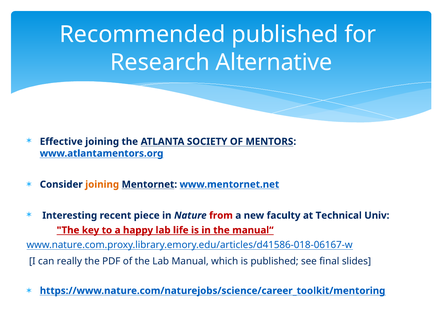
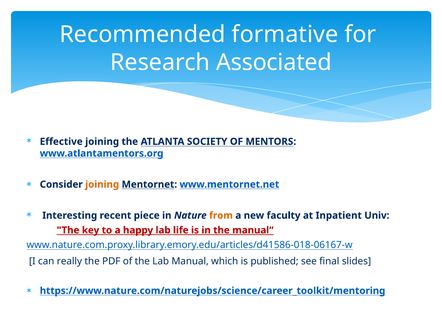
Recommended published: published -> formative (285, 34)
Alternative: Alternative -> Associated (274, 62)
from colour: red -> orange (221, 215)
Technical: Technical -> Inpatient (339, 215)
